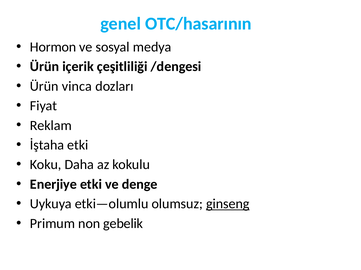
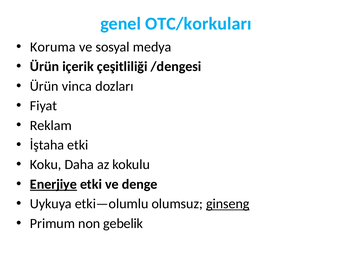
OTC/hasarının: OTC/hasarının -> OTC/korkuları (198, 24)
Hormon: Hormon -> Koruma (53, 47)
Enerjiye underline: none -> present (53, 185)
